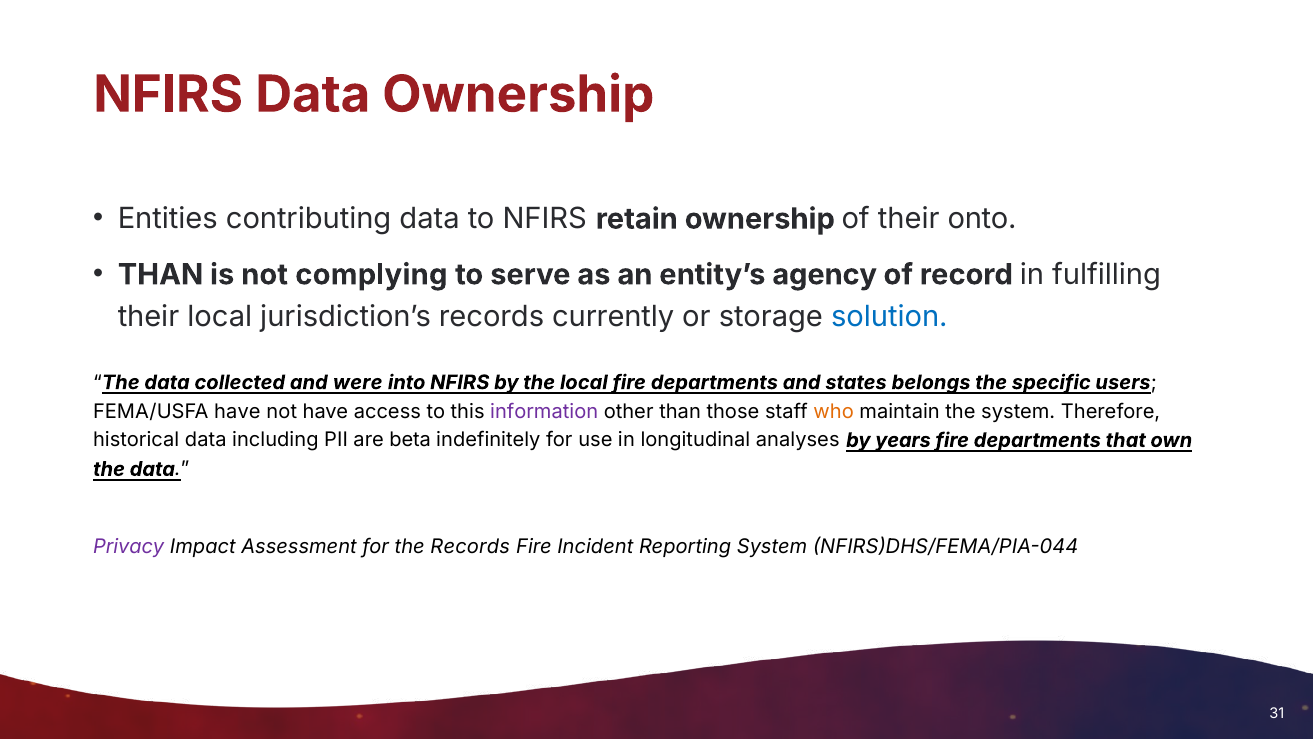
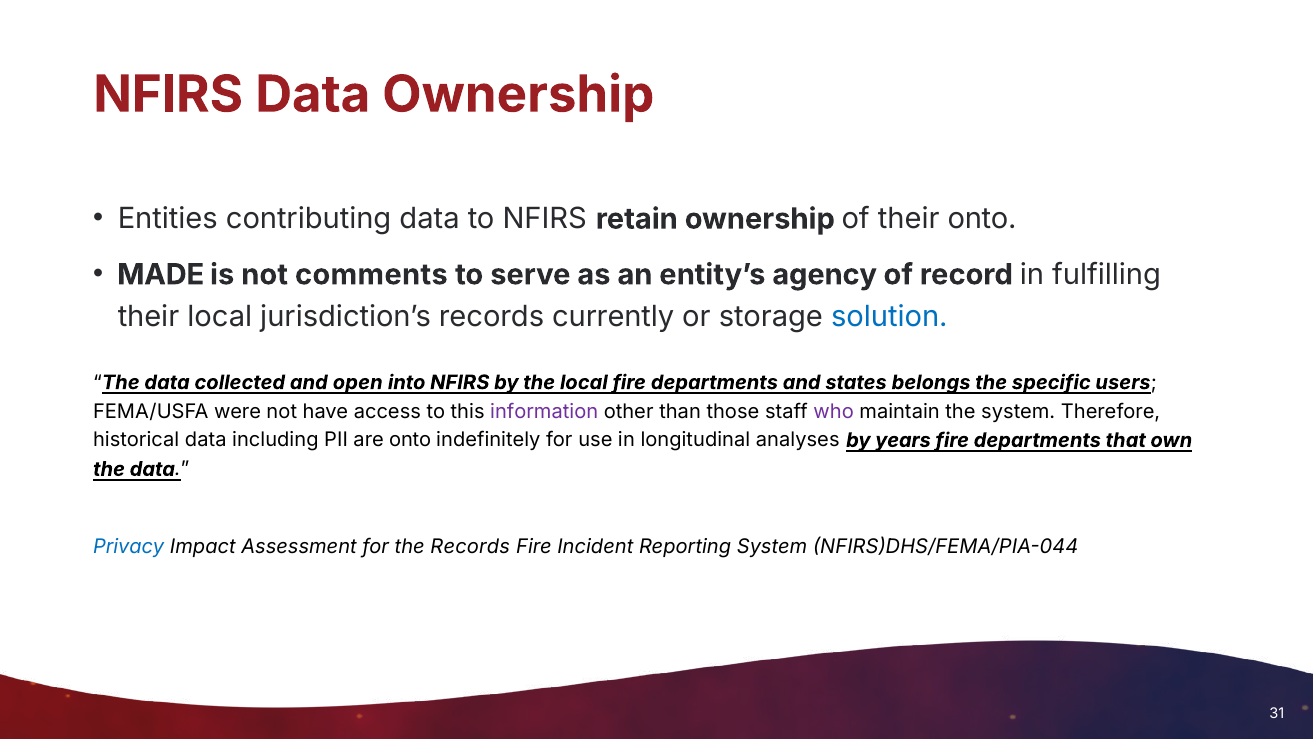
THAN: THAN -> MADE (161, 275)
complying: complying -> comments (371, 275)
were: were -> open (358, 382)
FEMA/USFA have: have -> were (238, 411)
who colour: orange -> purple (834, 411)
are beta: beta -> onto (410, 440)
Privacy colour: purple -> blue (129, 547)
